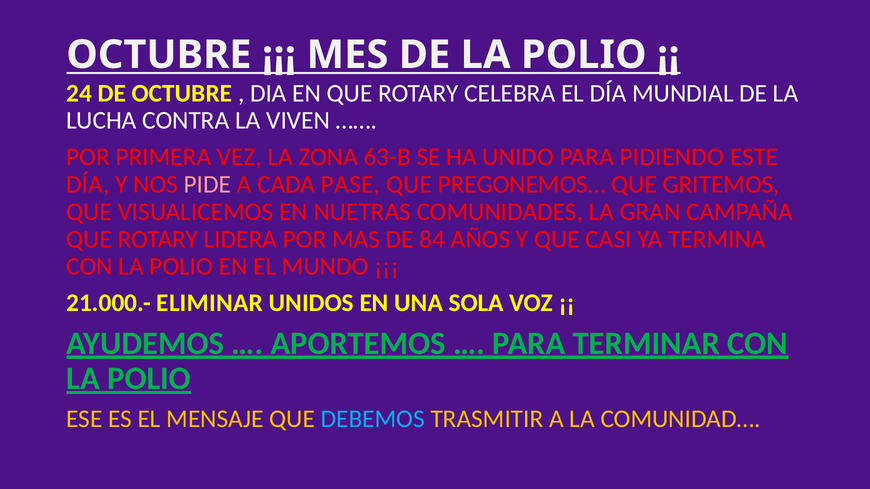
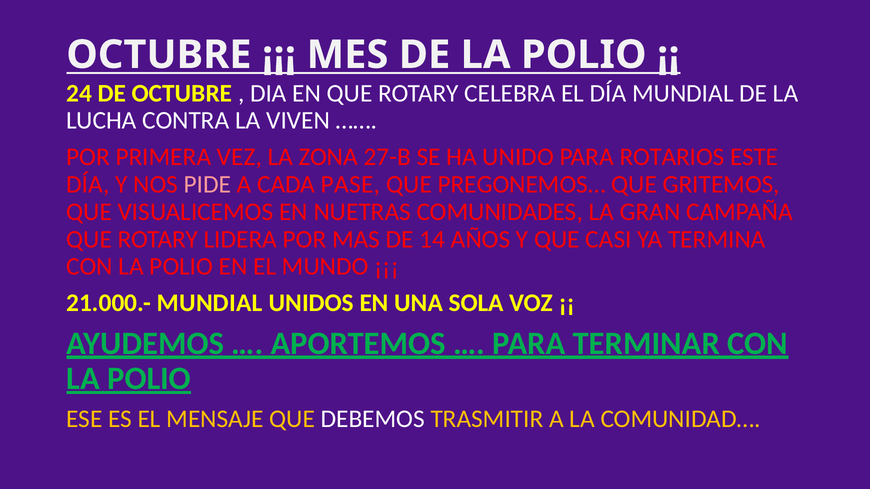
63-B: 63-B -> 27-B (387, 157)
PIDIENDO: PIDIENDO -> ROTARIOS (672, 157)
84: 84 -> 14 (432, 239)
21.000.- ELIMINAR: ELIMINAR -> MUNDIAL (210, 303)
DEBEMOS colour: light blue -> white (373, 419)
